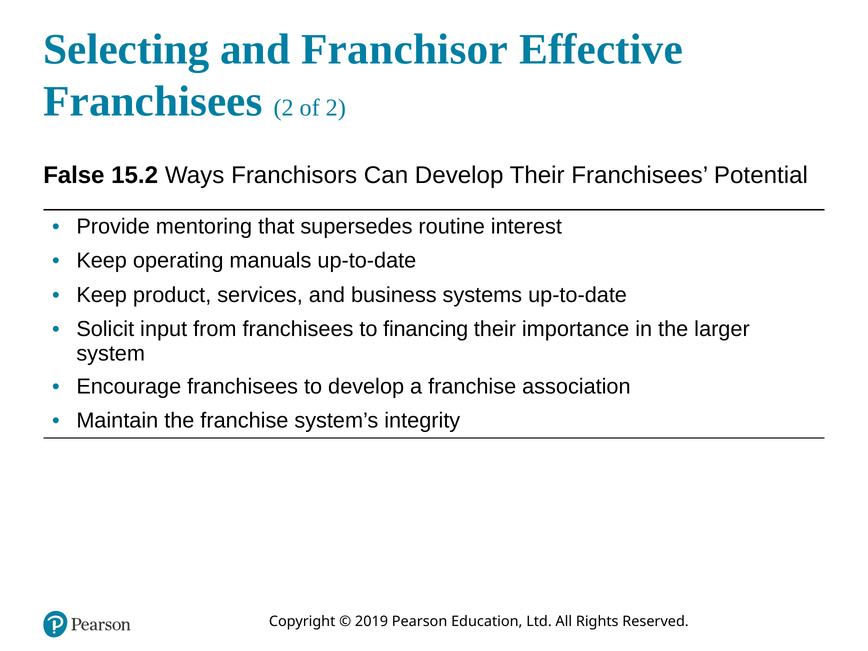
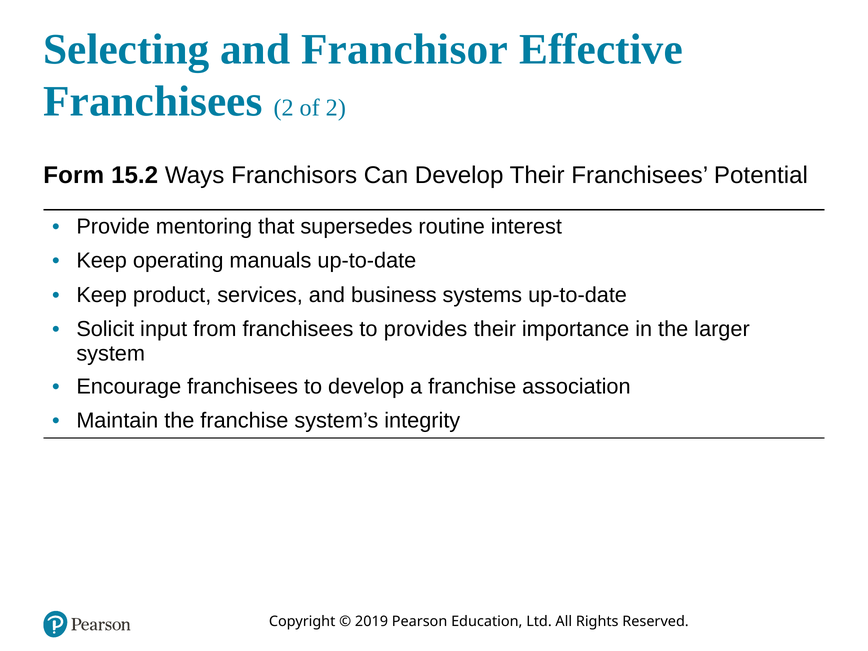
False: False -> Form (74, 175)
financing: financing -> provides (426, 329)
